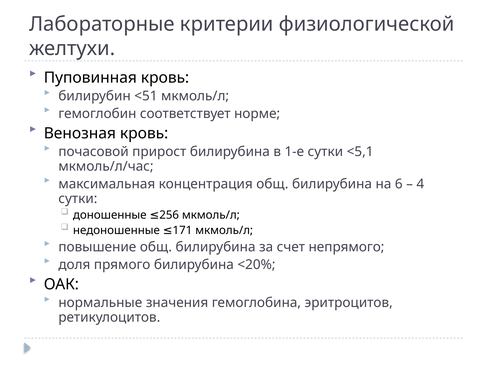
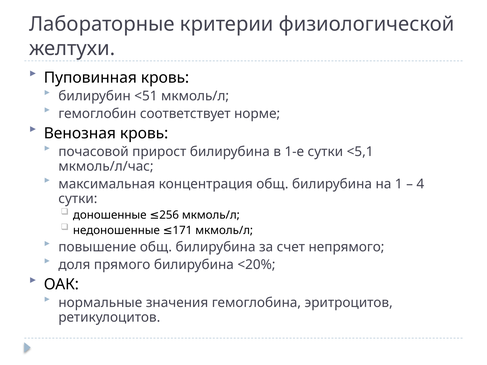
6: 6 -> 1 (399, 184)
